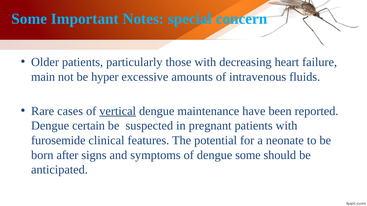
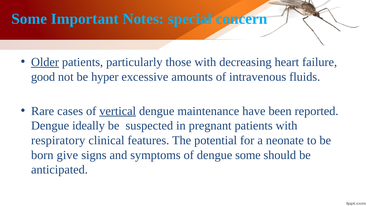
Older underline: none -> present (45, 62)
main: main -> good (43, 77)
certain: certain -> ideally (89, 126)
furosemide: furosemide -> respiratory (58, 141)
after: after -> give (67, 155)
